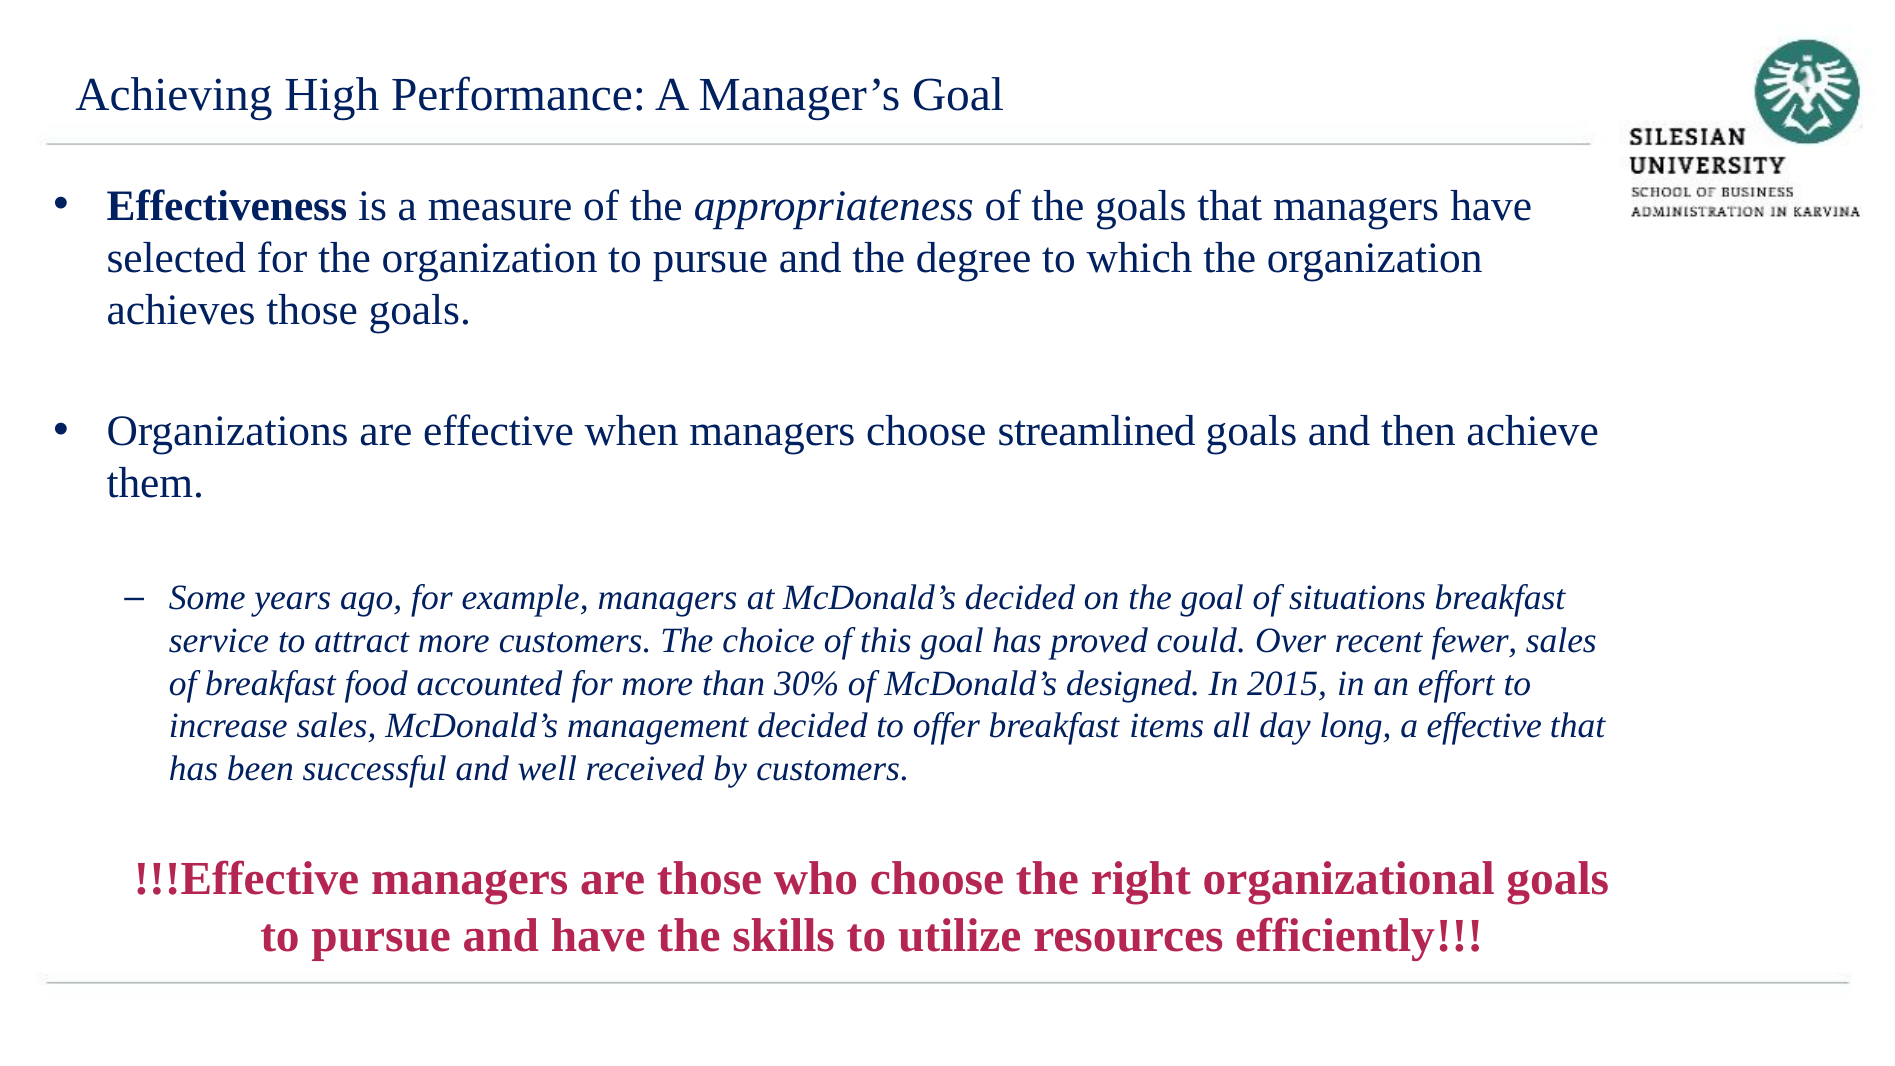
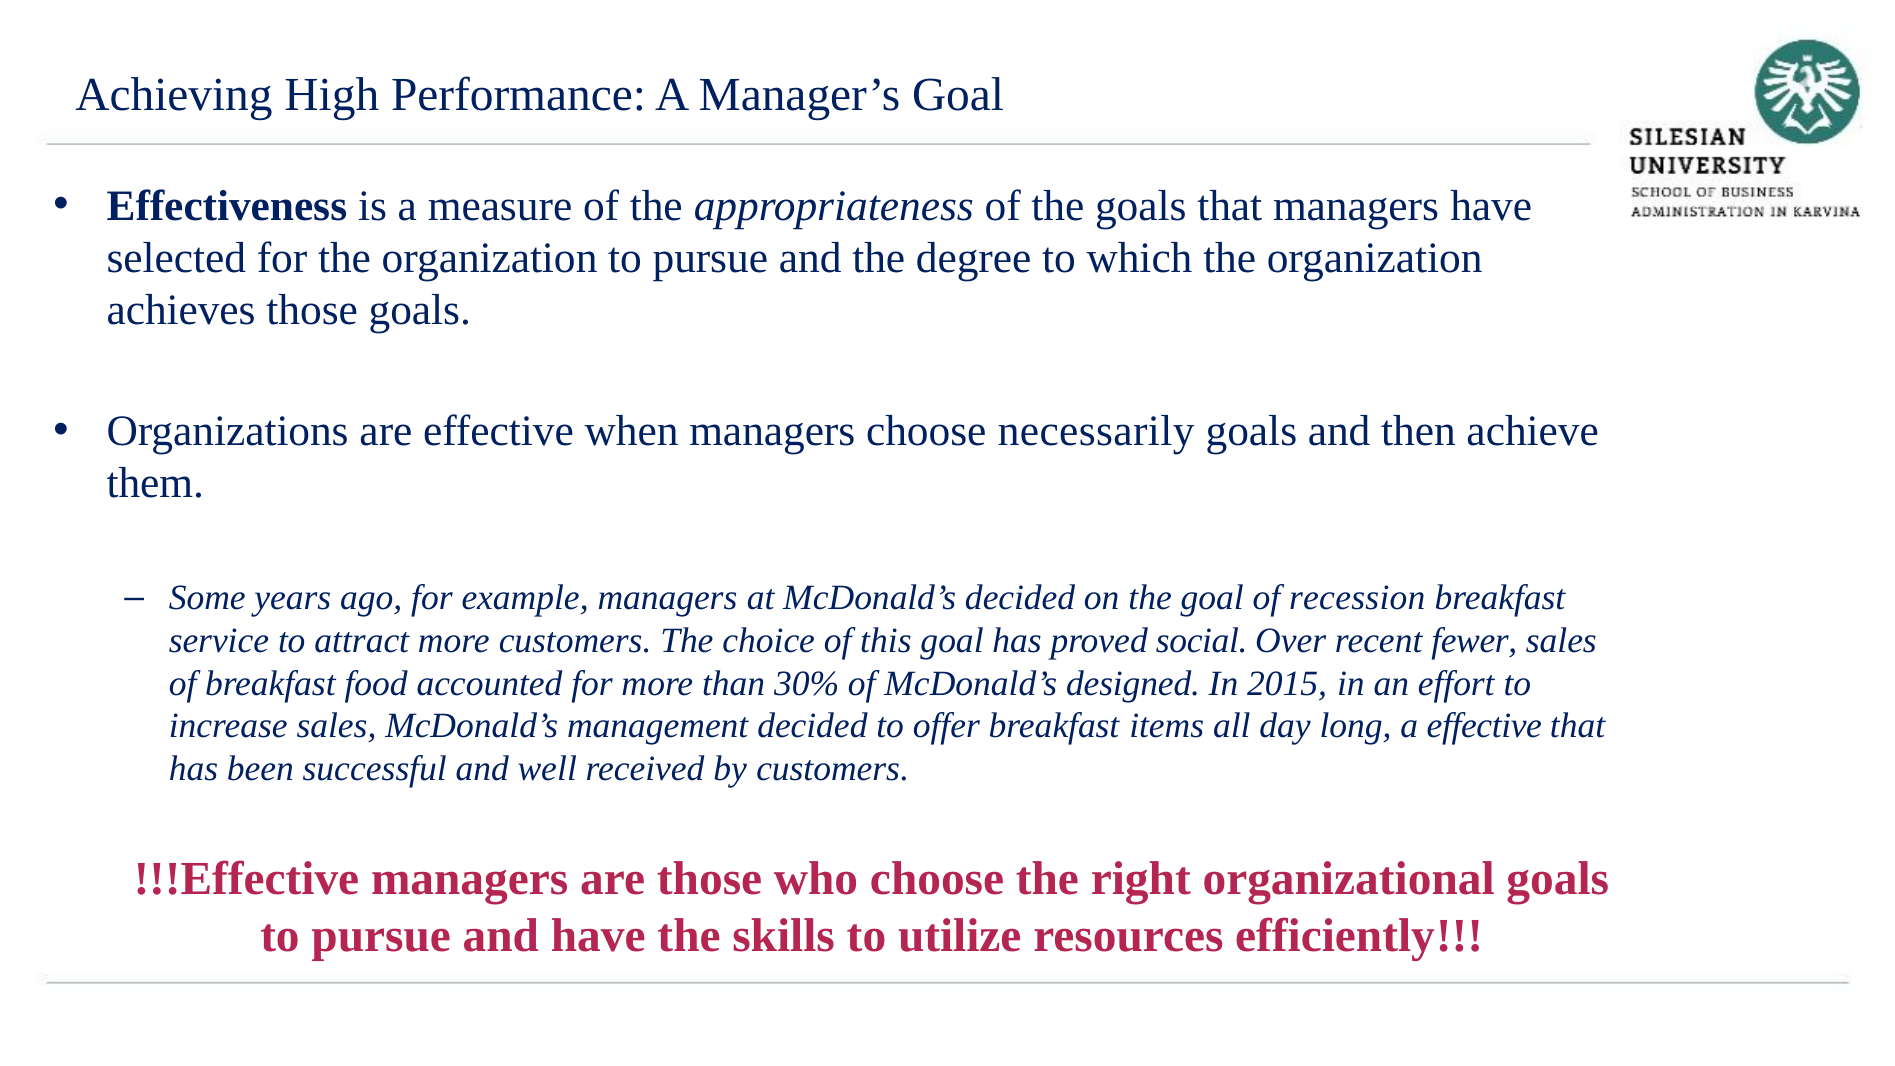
streamlined: streamlined -> necessarily (1096, 431)
situations: situations -> recession (1357, 598)
could: could -> social (1202, 641)
